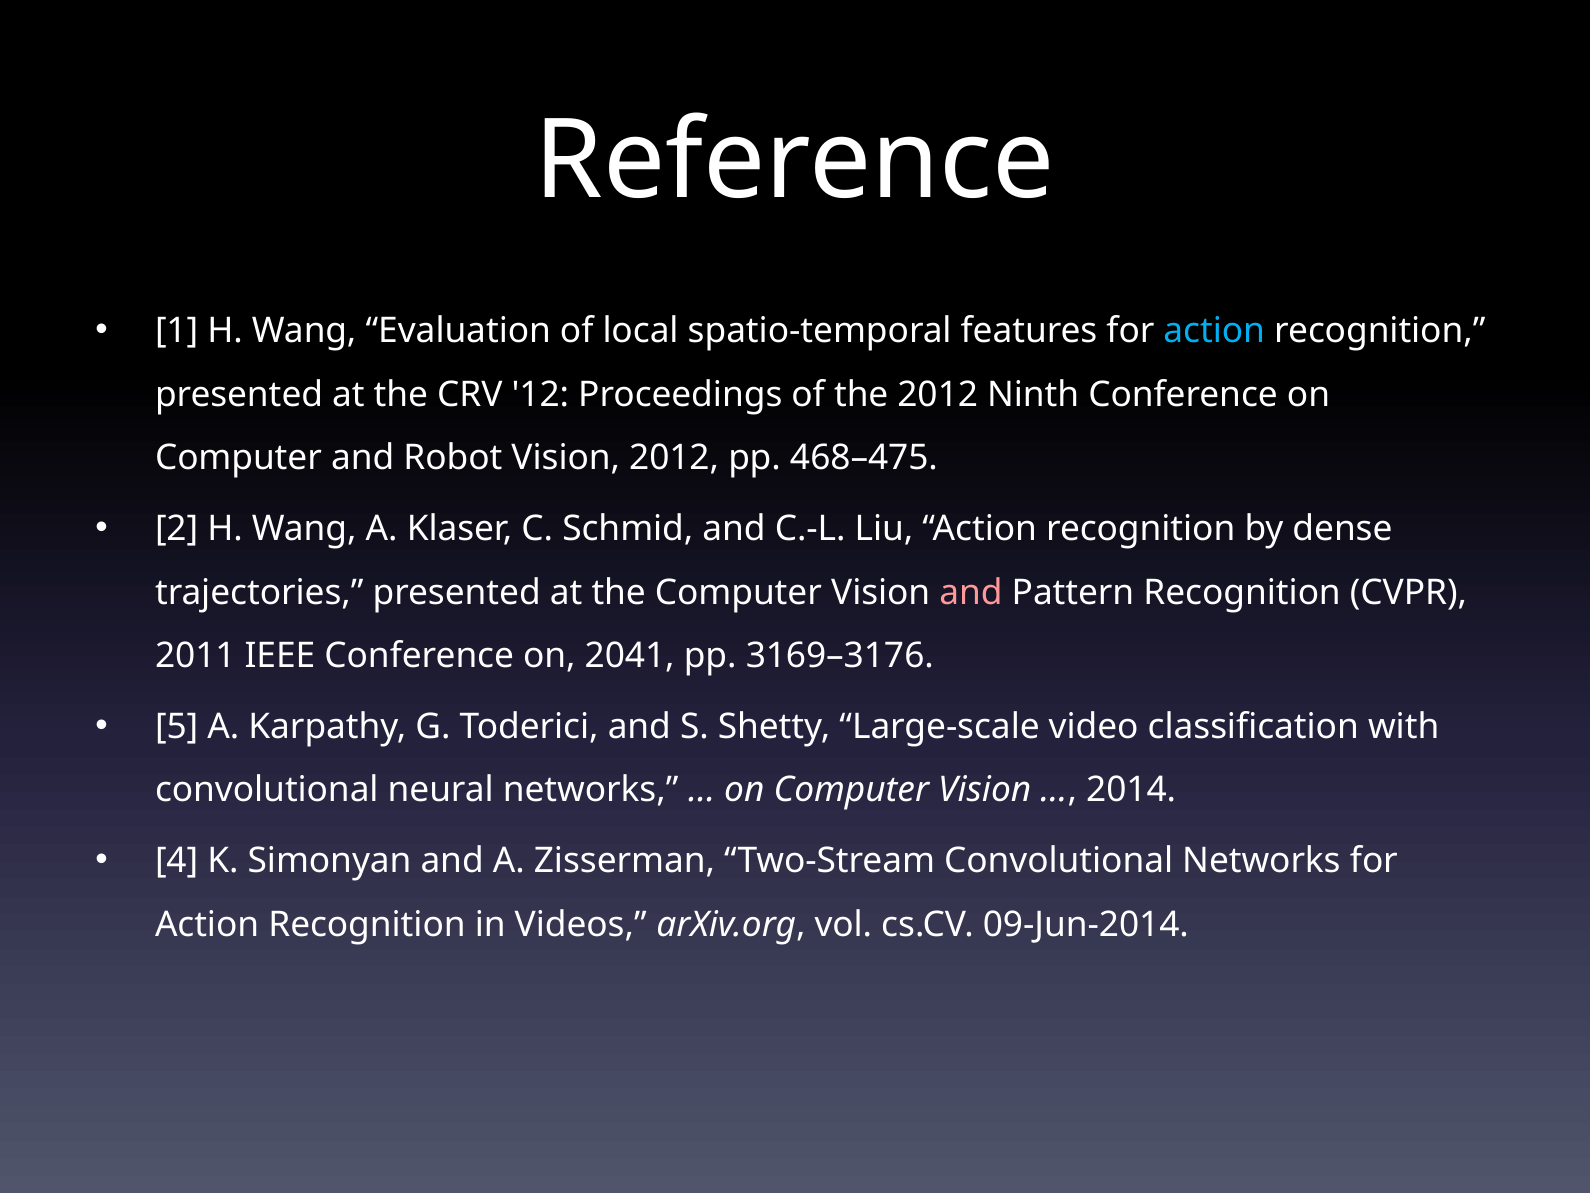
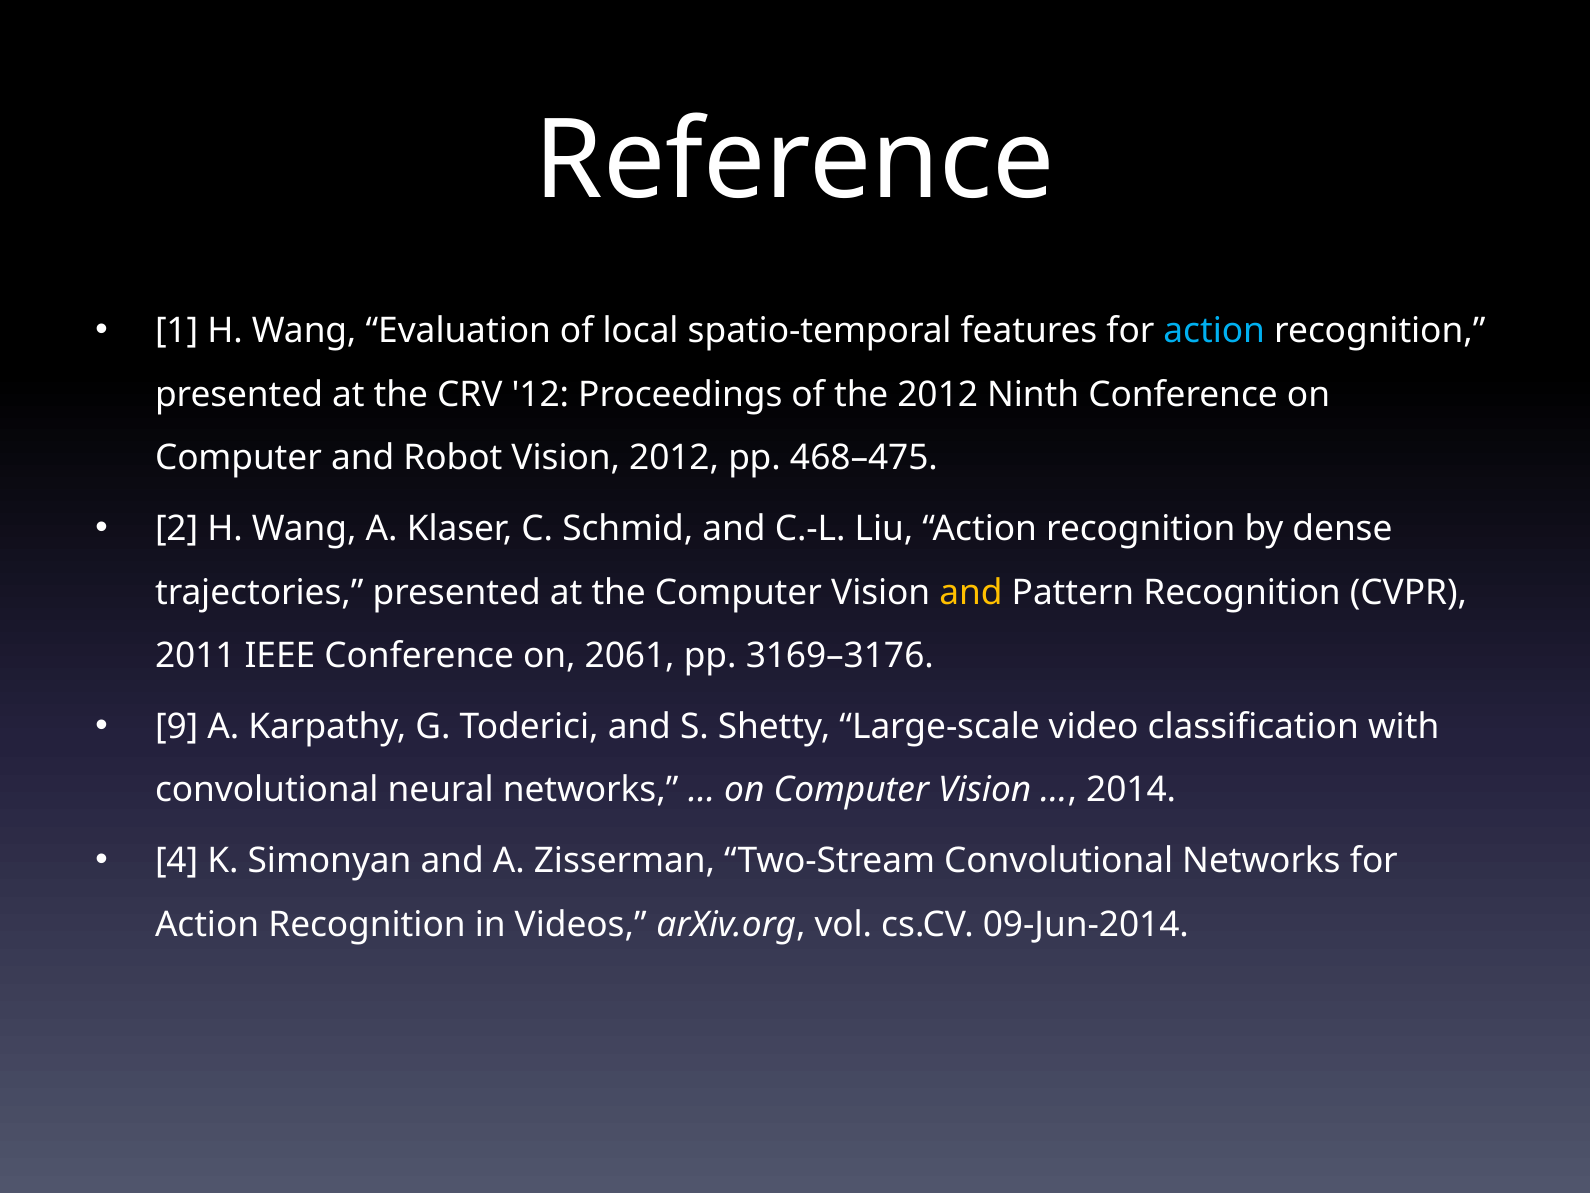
and colour: pink -> yellow (971, 592)
2041: 2041 -> 2061 (630, 656)
5: 5 -> 9 (177, 726)
